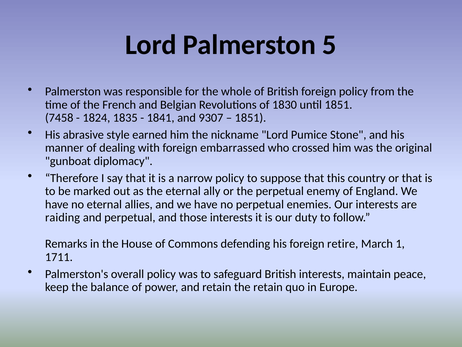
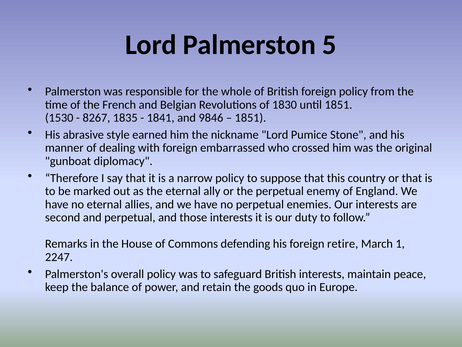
7458: 7458 -> 1530 (59, 118)
1824: 1824 -> 8267 (96, 118)
9307: 9307 -> 9846 (211, 118)
raiding: raiding -> second (63, 217)
1711: 1711 -> 2247 (59, 257)
the retain: retain -> goods (268, 287)
